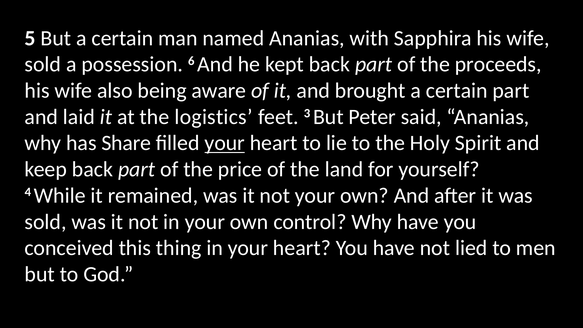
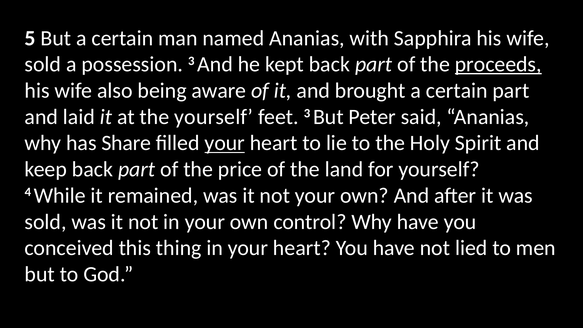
possession 6: 6 -> 3 (191, 61)
proceeds underline: none -> present (498, 64)
the logistics: logistics -> yourself (214, 117)
